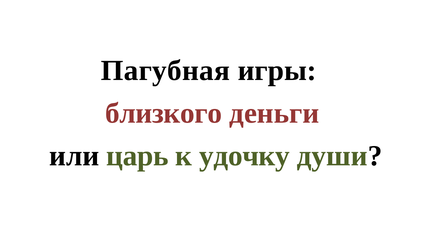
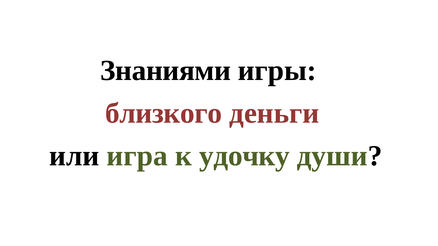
Пагубная: Пагубная -> Знаниями (166, 71)
царь: царь -> игра (137, 156)
